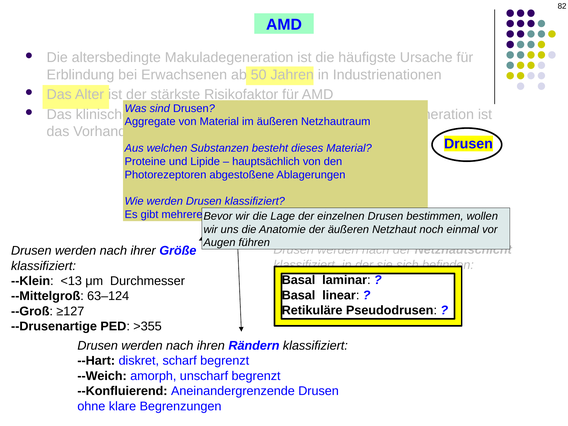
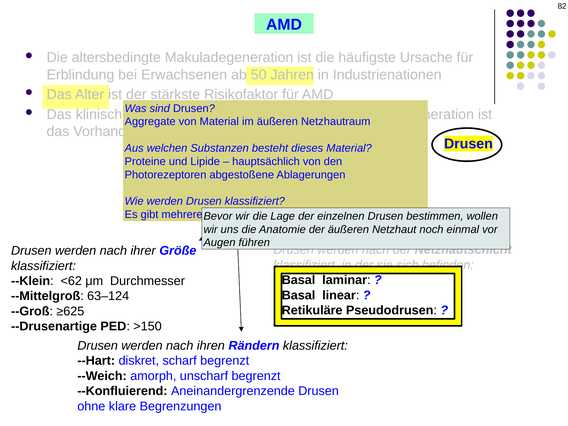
<13: <13 -> <62 (71, 281)
≥127: ≥127 -> ≥625 (70, 311)
>355: >355 -> >150 (148, 326)
